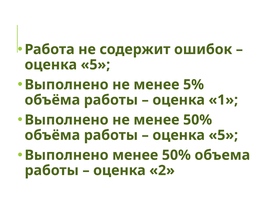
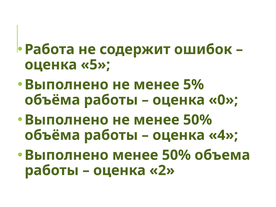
1: 1 -> 0 (223, 100)
5: 5 -> 4 (223, 135)
